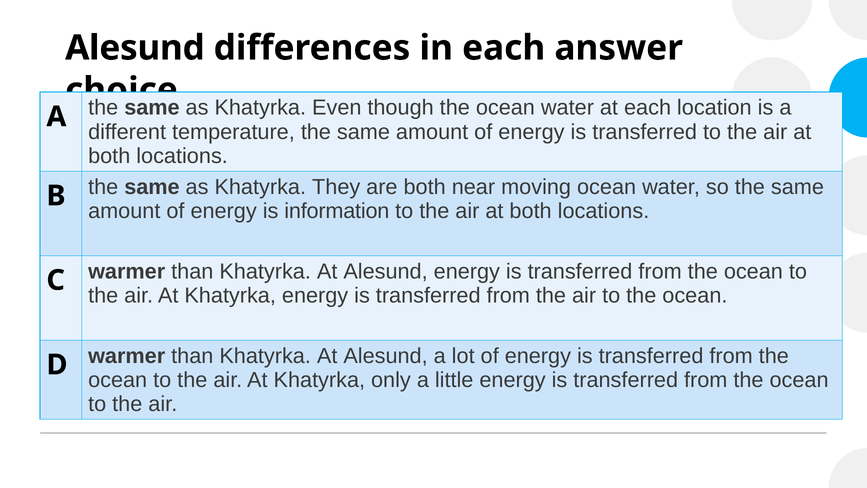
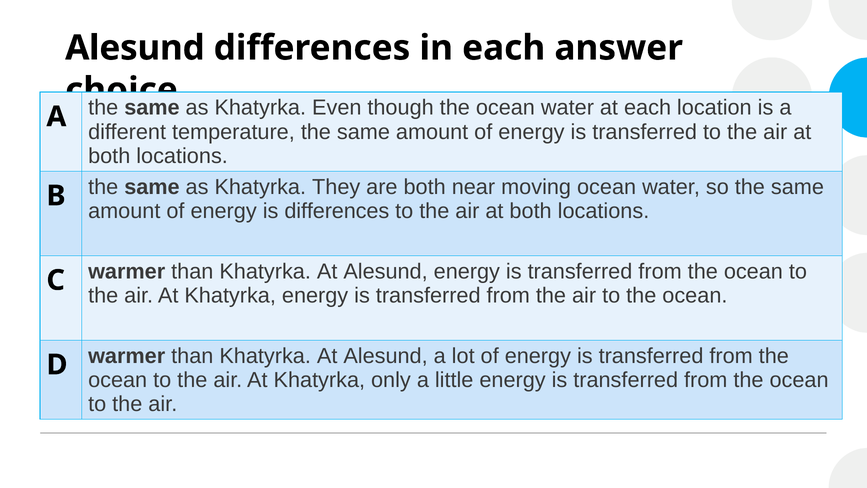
is information: information -> differences (337, 211)
